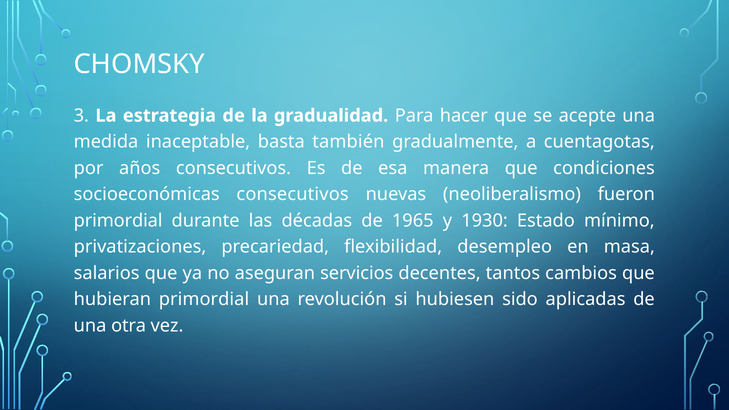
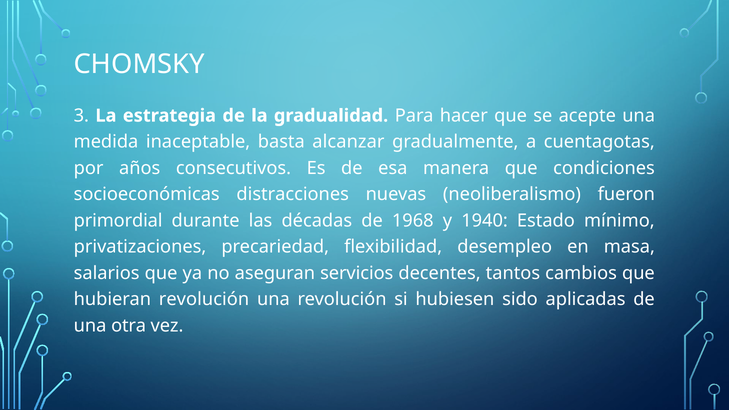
también: también -> alcanzar (348, 142)
socioeconómicas consecutivos: consecutivos -> distracciones (293, 194)
1965: 1965 -> 1968 (413, 221)
1930: 1930 -> 1940 (485, 221)
hubieran primordial: primordial -> revolución (204, 299)
